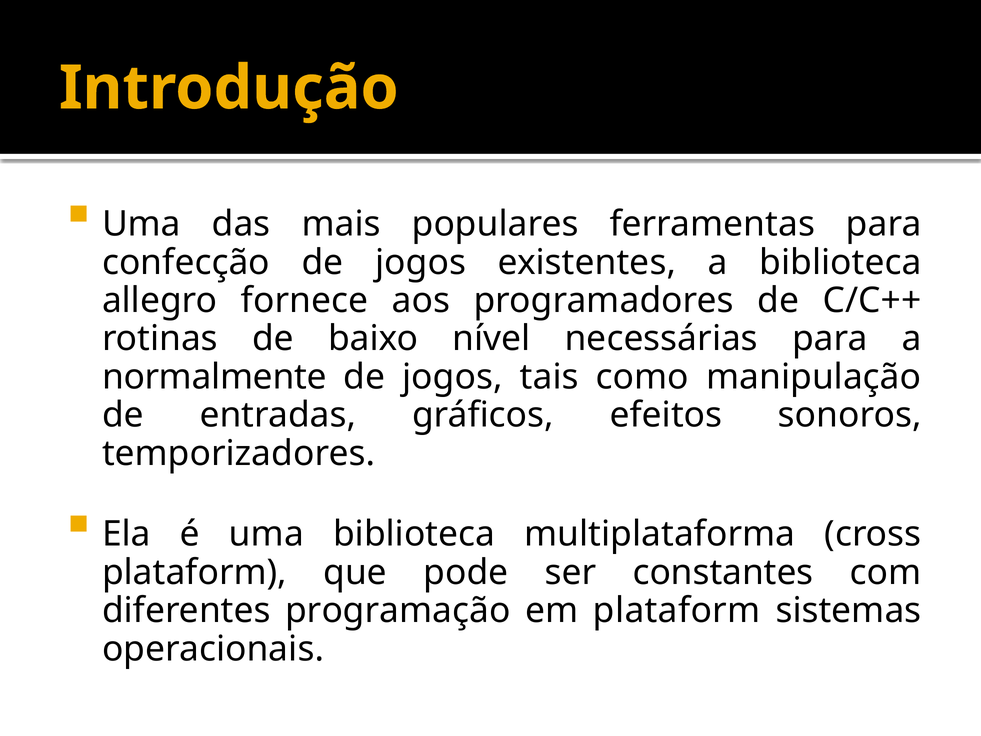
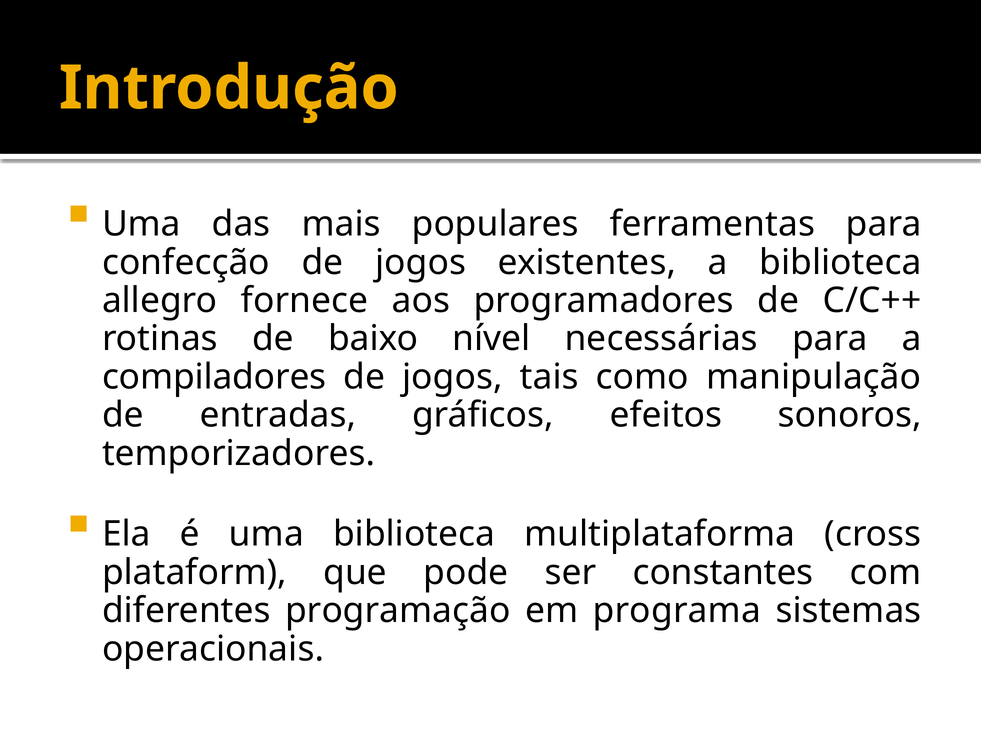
normalmente: normalmente -> compiladores (214, 377)
em plataform: plataform -> programa (677, 611)
